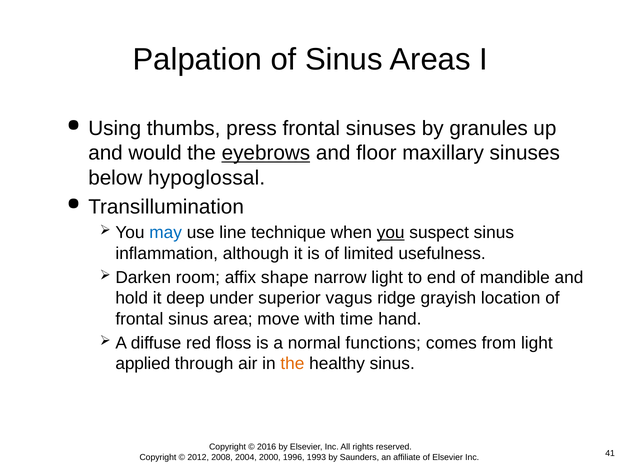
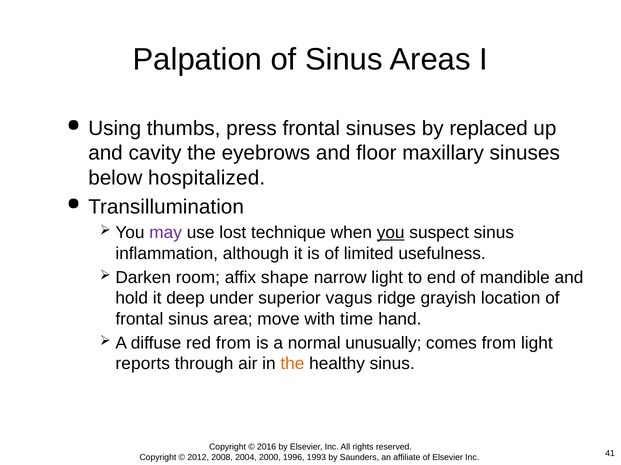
granules: granules -> replaced (489, 128)
would: would -> cavity (155, 153)
eyebrows underline: present -> none (266, 153)
hypoglossal: hypoglossal -> hospitalized (207, 178)
may colour: blue -> purple (166, 233)
line: line -> lost (233, 233)
red floss: floss -> from (233, 344)
functions: functions -> unusually (383, 344)
applied: applied -> reports (143, 364)
